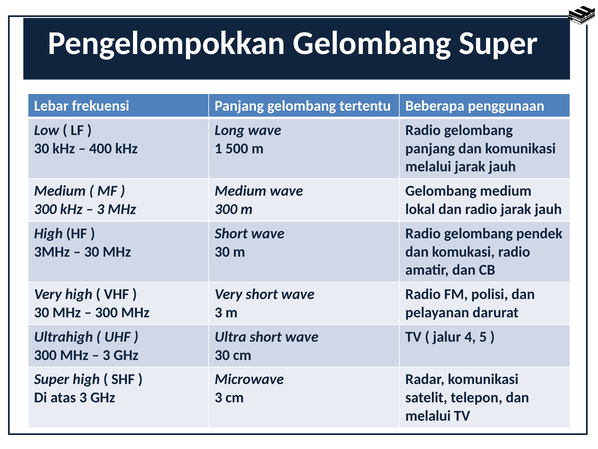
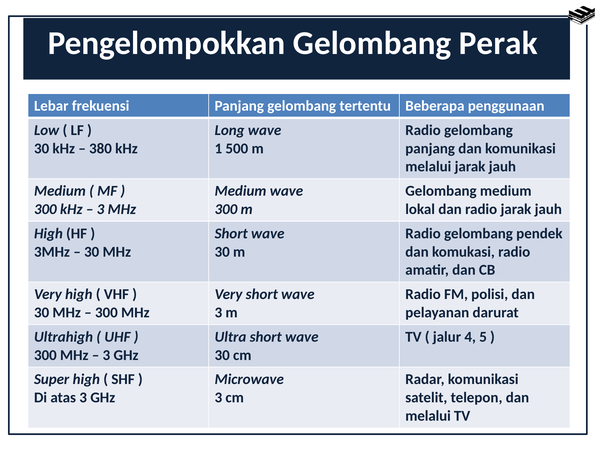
Gelombang Super: Super -> Perak (498, 43)
400: 400 -> 380 (100, 148)
